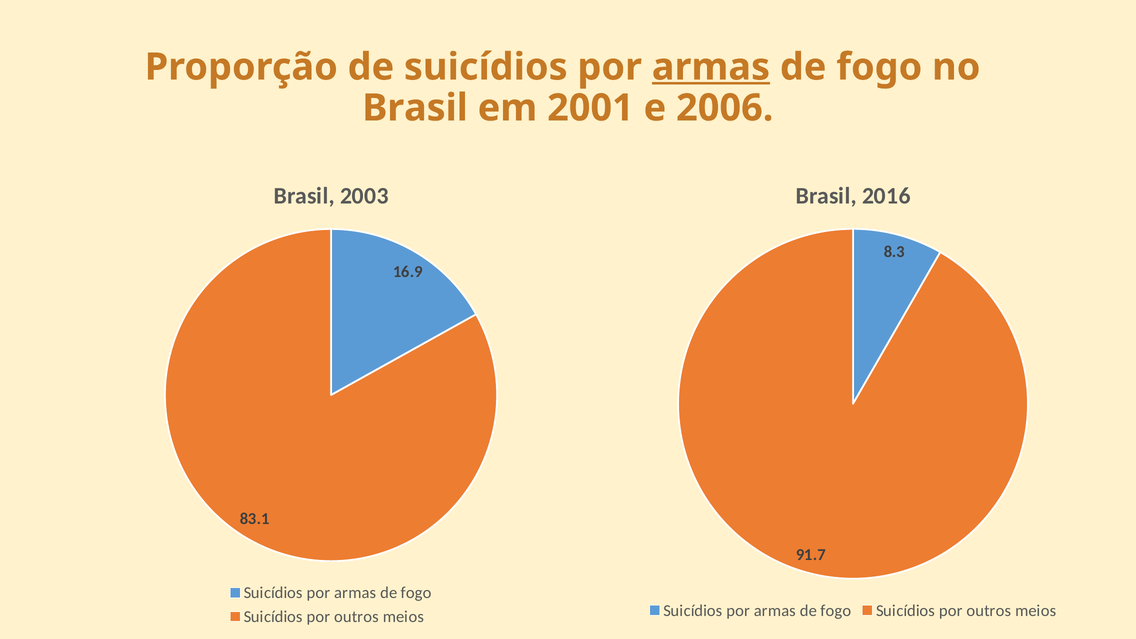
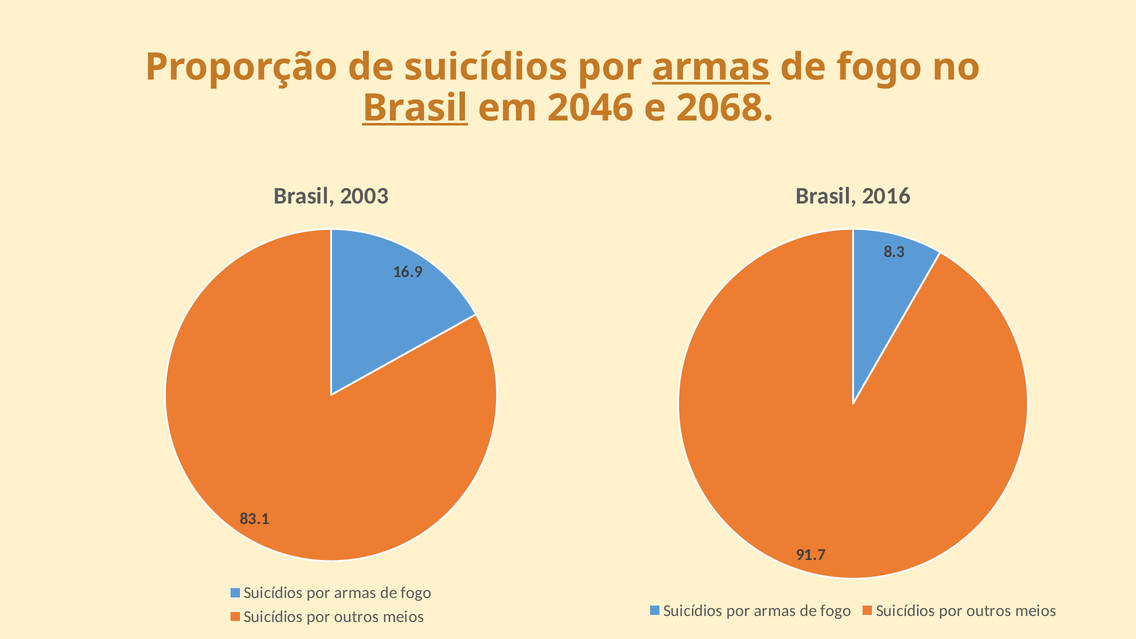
Brasil underline: none -> present (415, 108)
2001: 2001 -> 2046 (590, 108)
2006: 2006 -> 2068 (725, 108)
